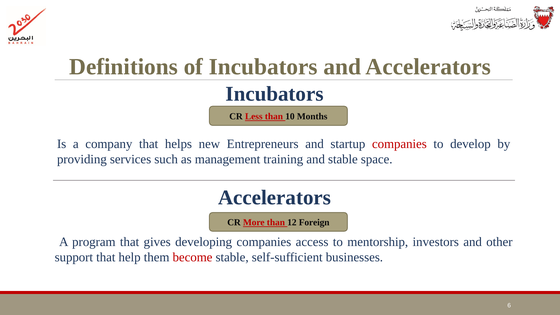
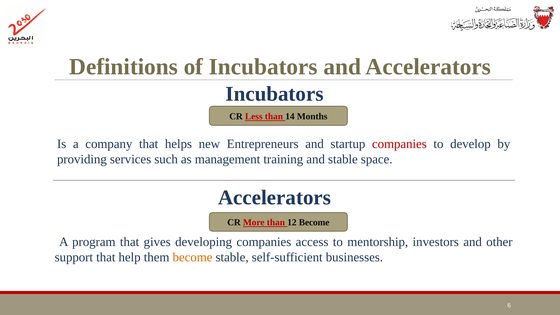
10: 10 -> 14 (290, 116)
12 Foreign: Foreign -> Become (314, 223)
become colour: red -> orange (193, 257)
